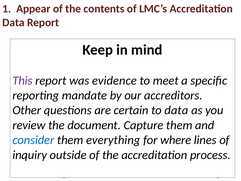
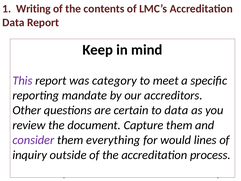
Appear: Appear -> Writing (33, 9)
evidence: evidence -> category (114, 80)
consider colour: blue -> purple (33, 140)
where: where -> would (176, 140)
